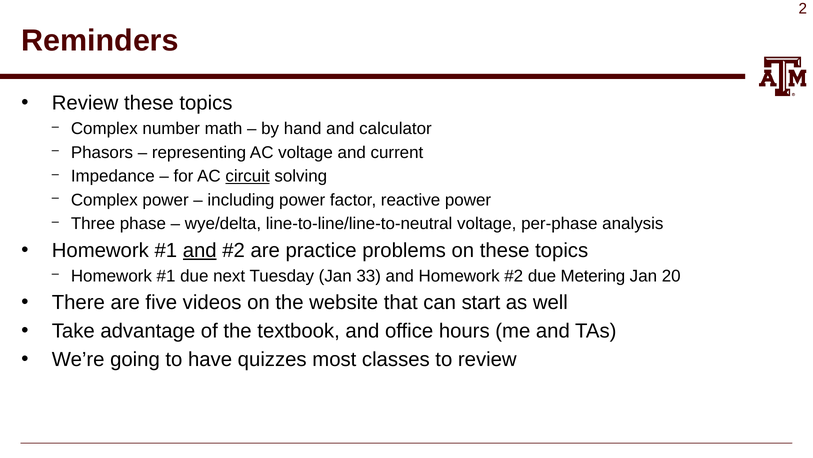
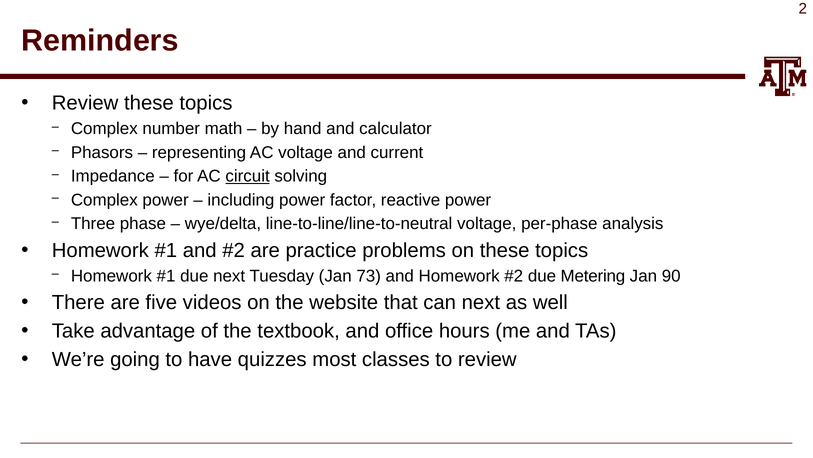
and underline: present -> none (200, 250)
33: 33 -> 73 (369, 276)
20: 20 -> 90 (671, 276)
can start: start -> next (481, 302)
